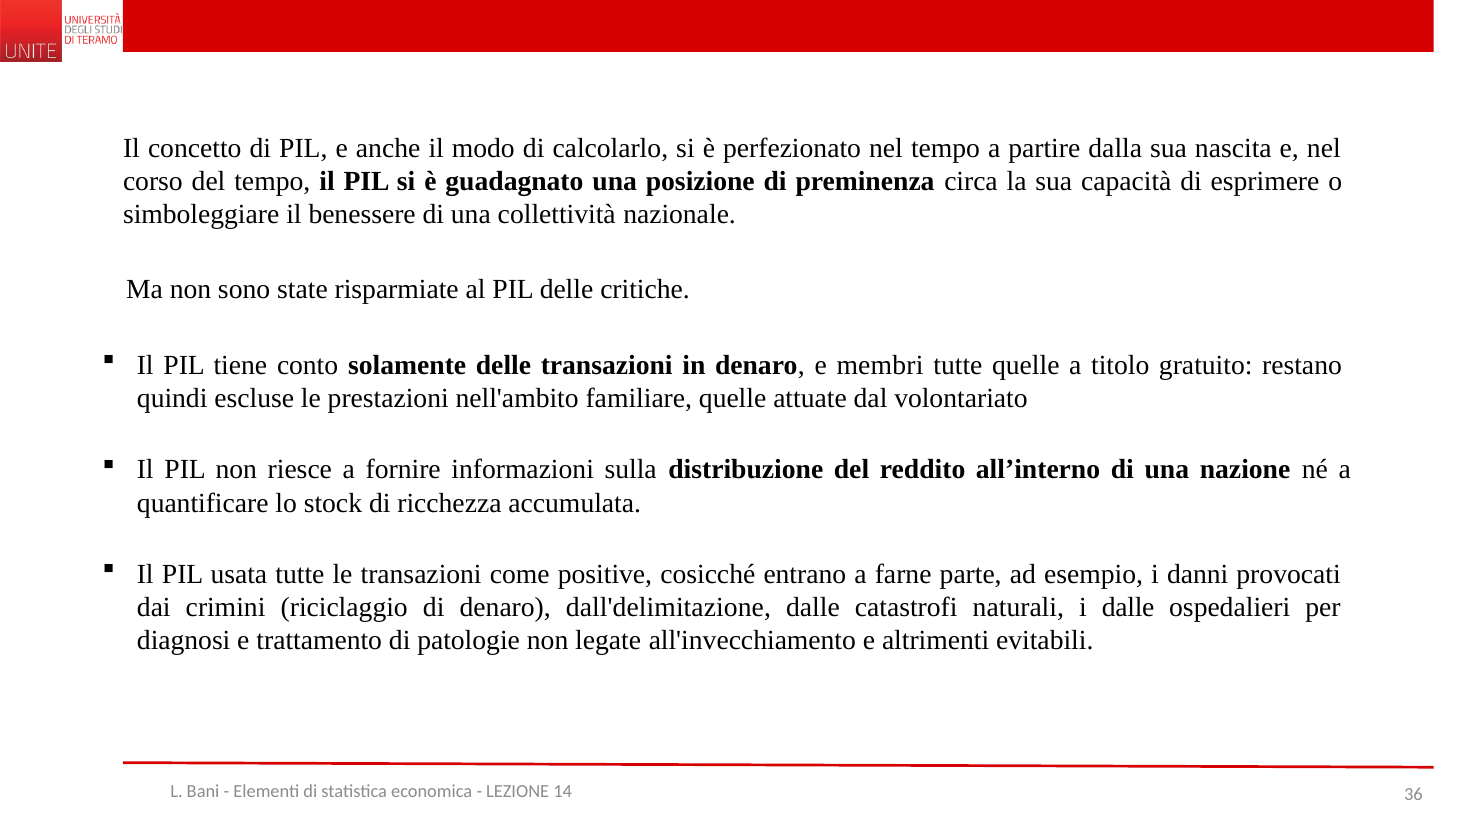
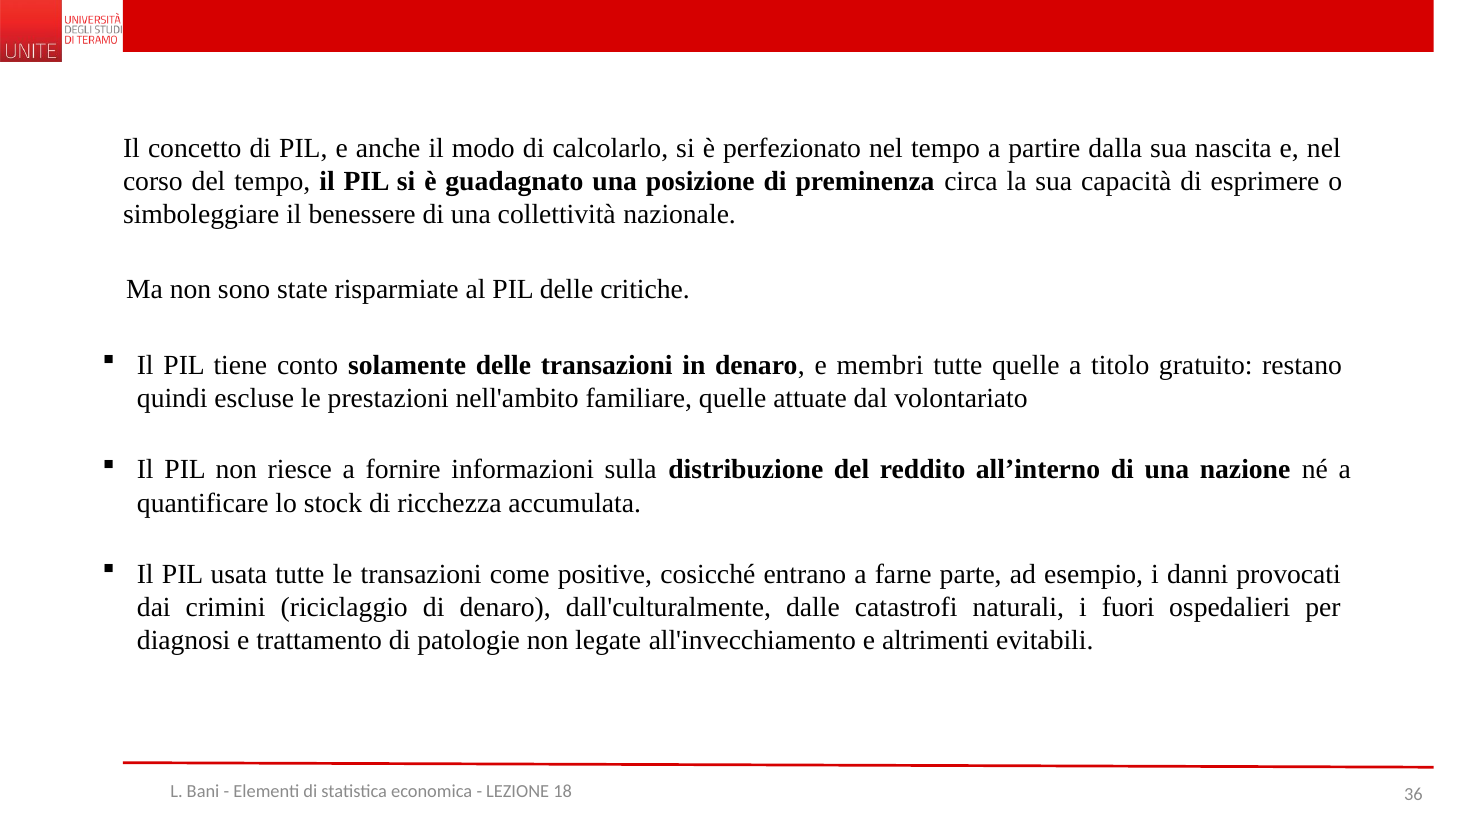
dall'delimitazione: dall'delimitazione -> dall'culturalmente (668, 608)
i dalle: dalle -> fuori (1128, 608)
14: 14 -> 18 (563, 792)
